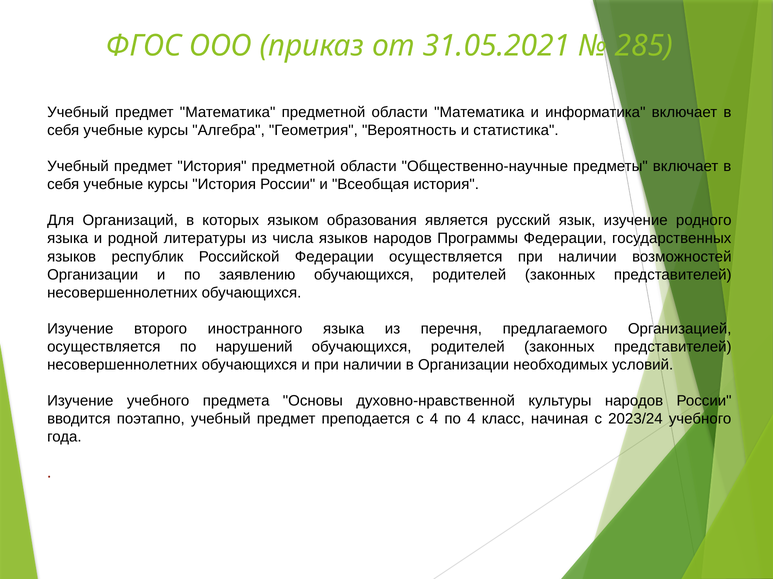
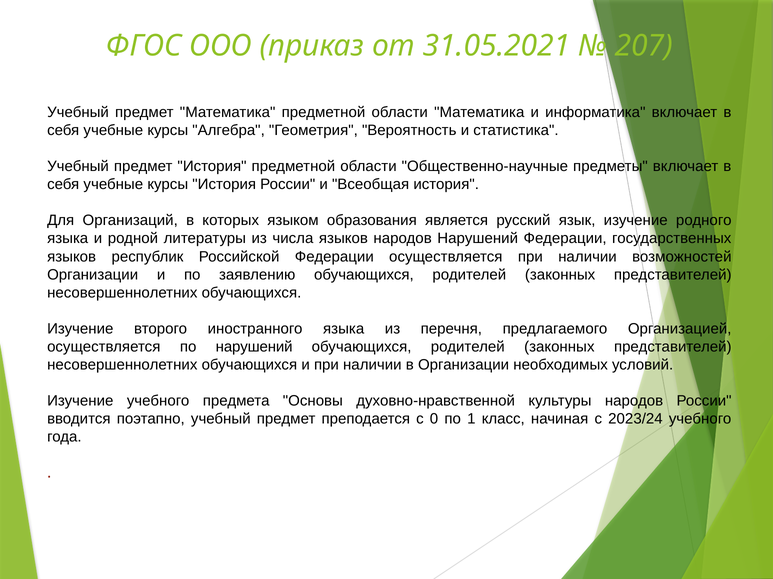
285: 285 -> 207 (644, 46)
народов Программы: Программы -> Нарушений (478, 239)
с 4: 4 -> 0 (434, 419)
по 4: 4 -> 1 (471, 419)
